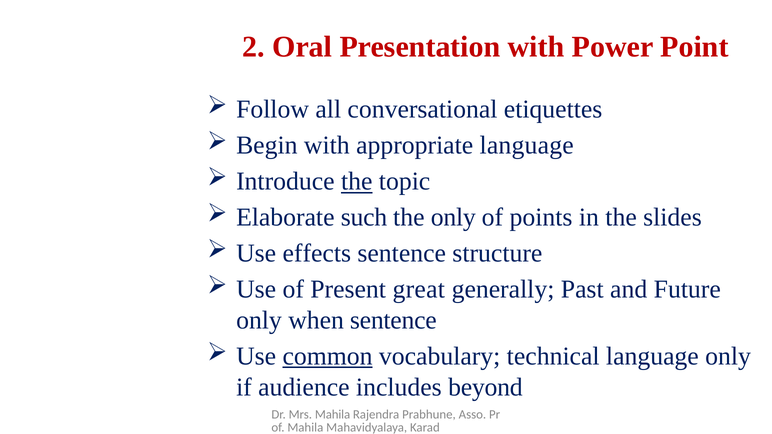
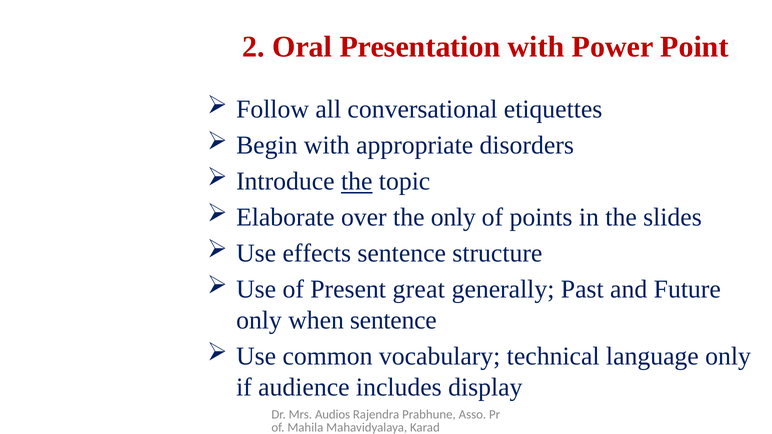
appropriate language: language -> disorders (527, 146)
such: such -> over (364, 218)
common underline: present -> none (328, 357)
beyond: beyond -> display (485, 387)
Mrs Mahila: Mahila -> Audios (333, 415)
